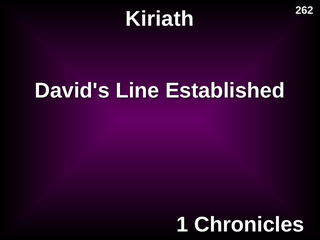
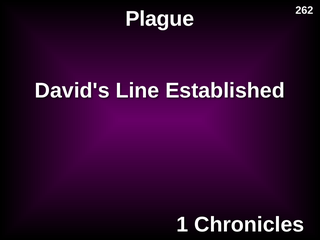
Kiriath: Kiriath -> Plague (160, 19)
